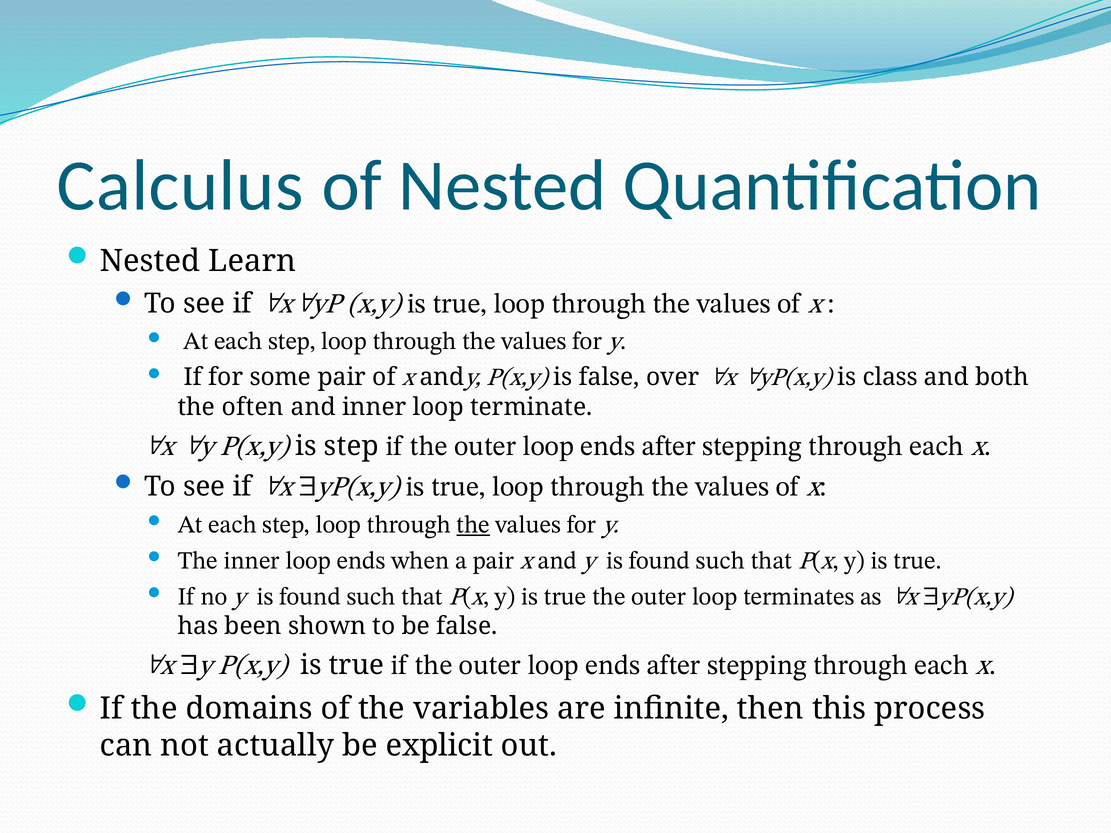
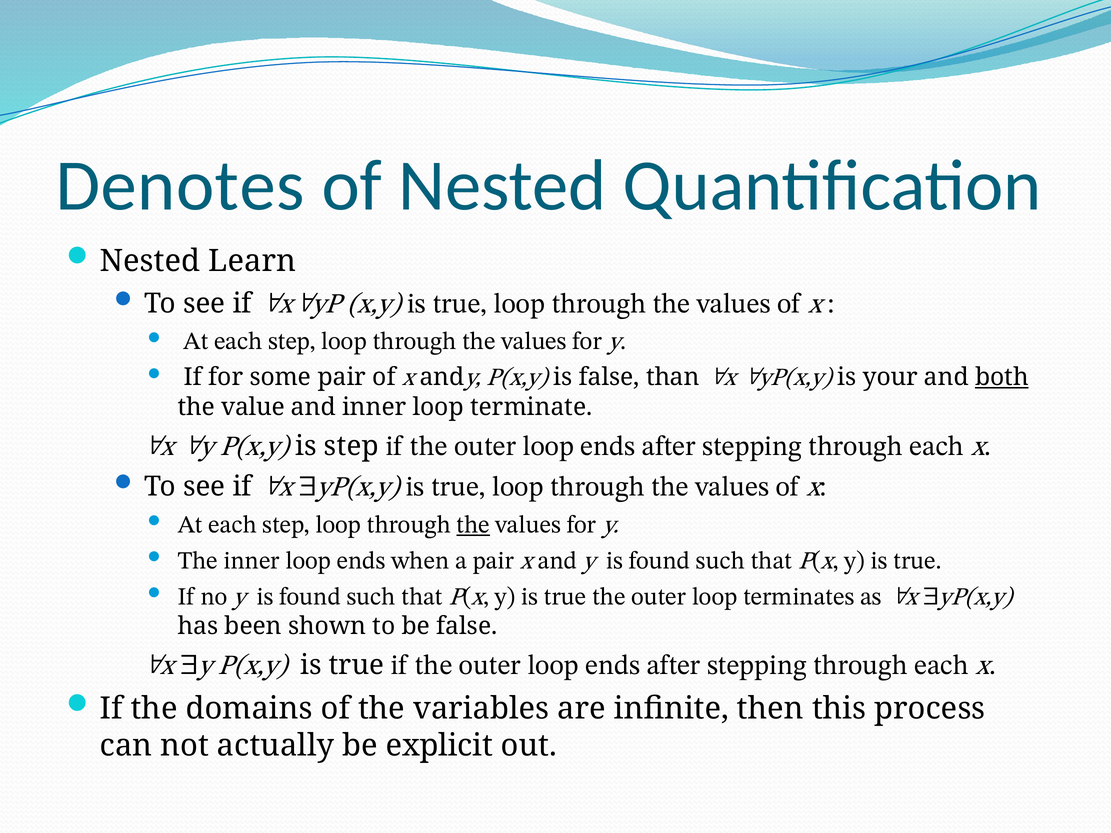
Calculus: Calculus -> Denotes (180, 186)
over: over -> than (673, 377)
class: class -> your (890, 377)
both underline: none -> present (1002, 377)
often: often -> value (253, 407)
